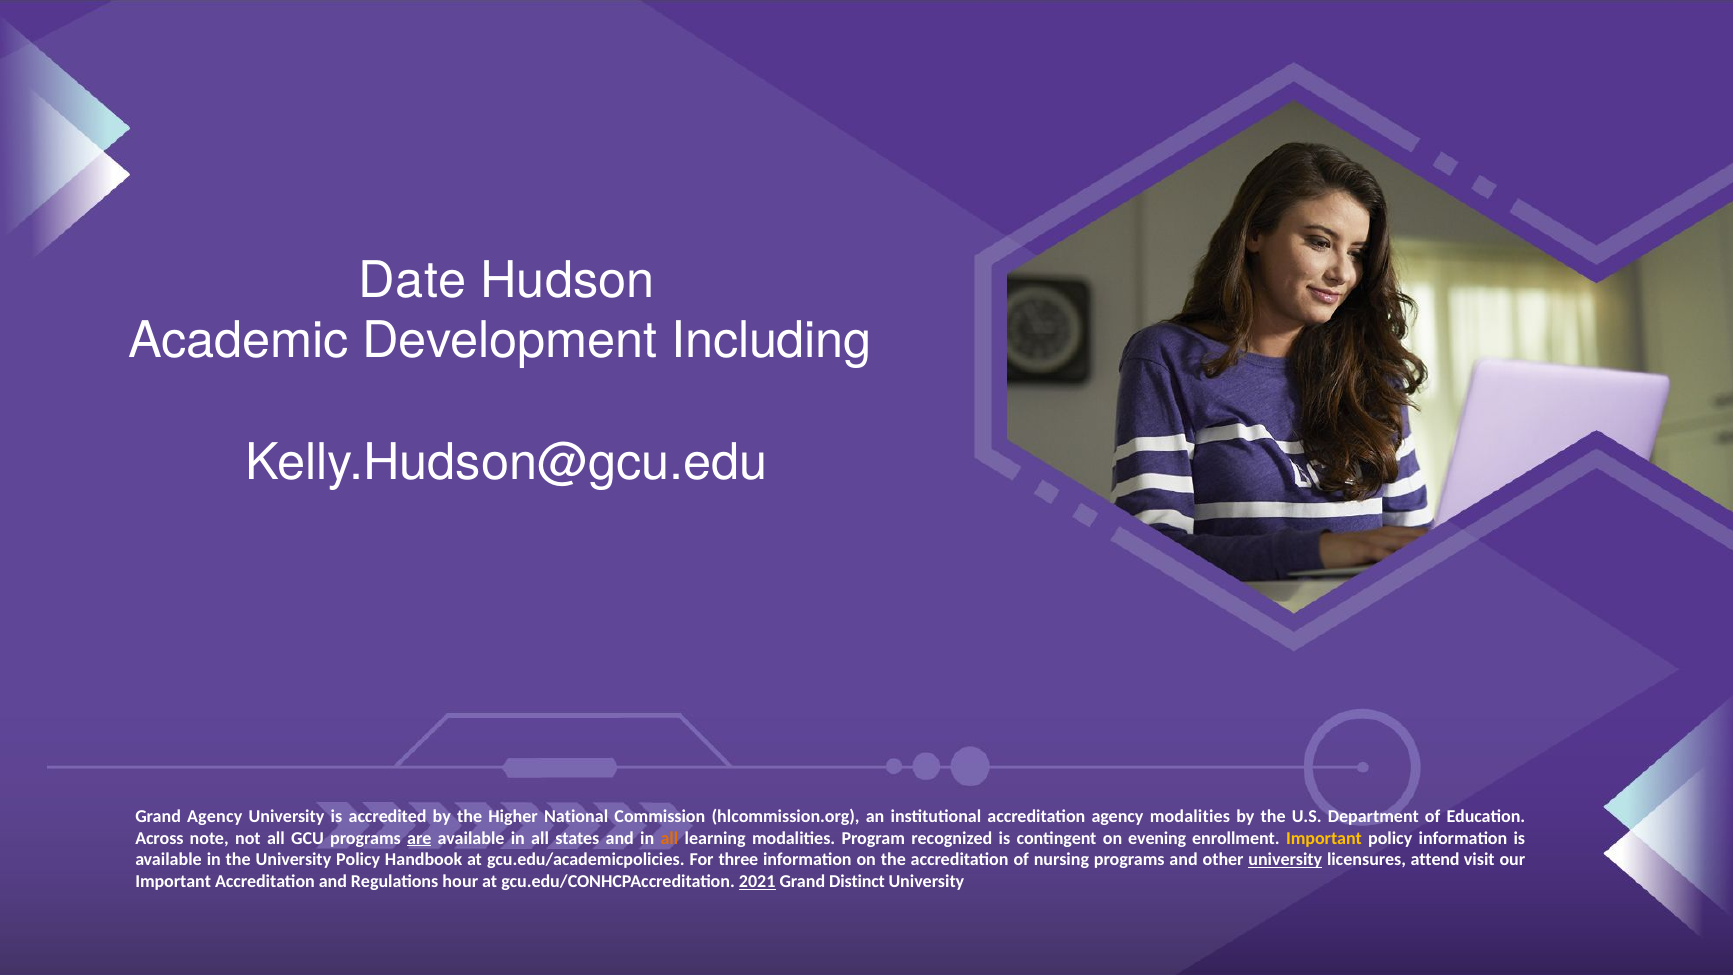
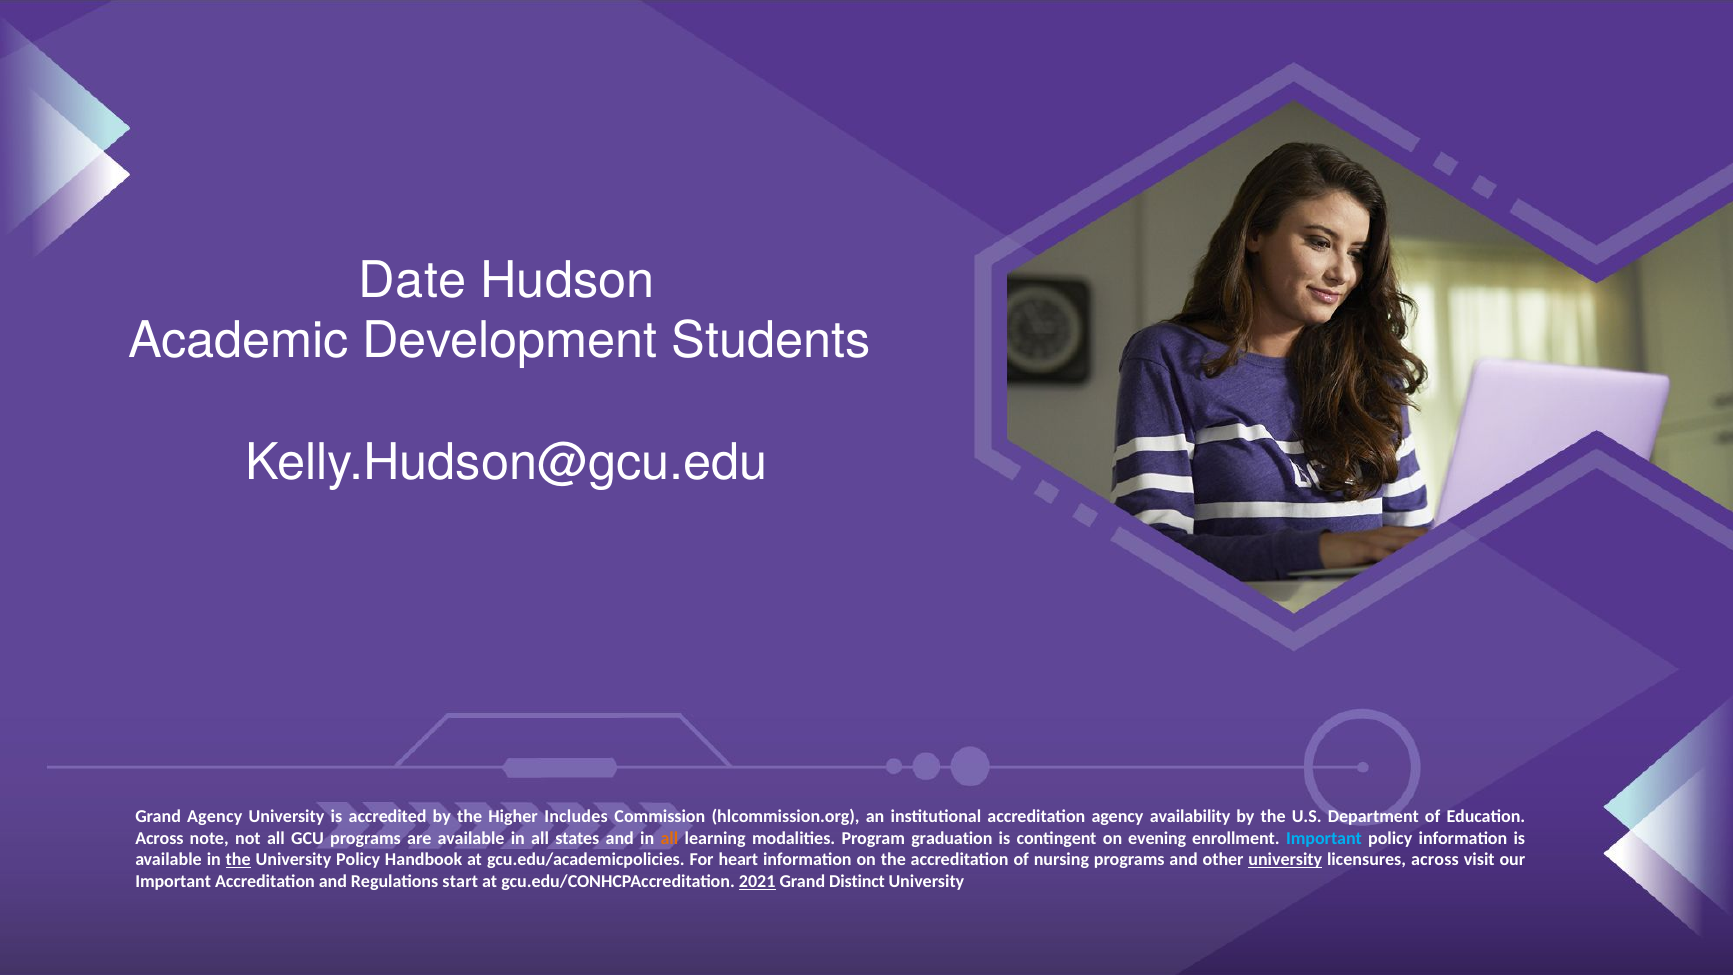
Including: Including -> Students (771, 341)
National: National -> Includes (576, 816)
agency modalities: modalities -> availability (1190, 816)
are underline: present -> none (419, 838)
recognized: recognized -> graduation (952, 838)
Important colour: yellow -> light blue (1324, 838)
the underline: none -> present (238, 860)
three: three -> heart (738, 860)
licensures attend: attend -> across (1435, 860)
hour: hour -> start (460, 881)
